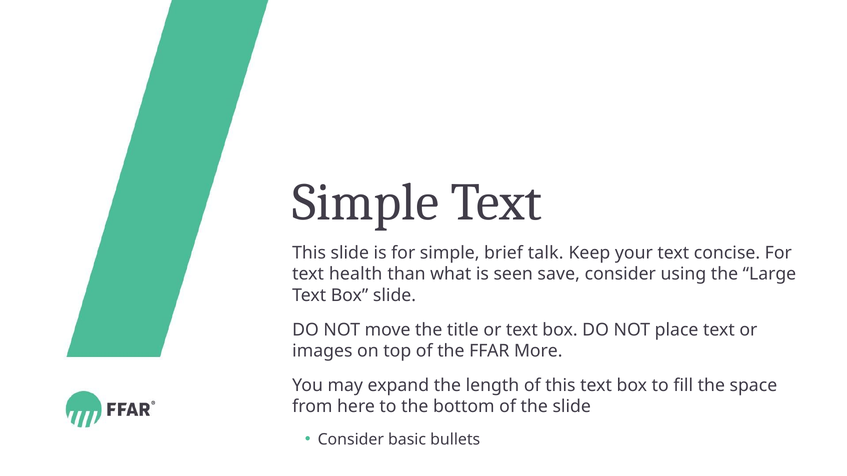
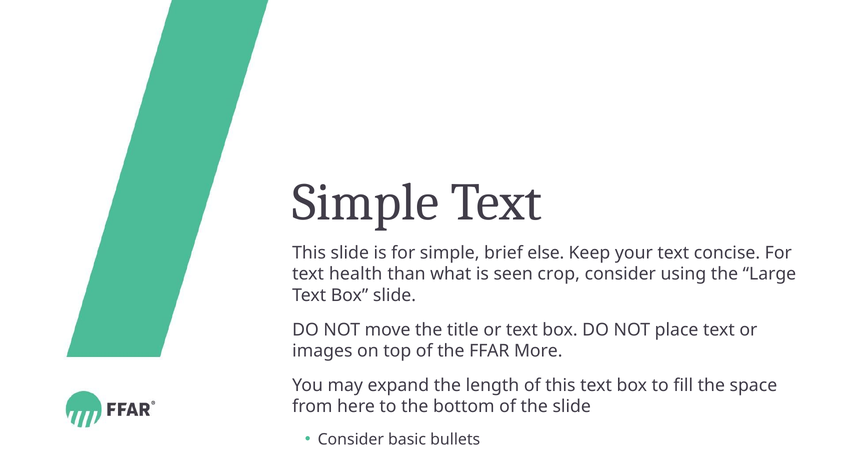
talk: talk -> else (546, 253)
save: save -> crop (559, 274)
